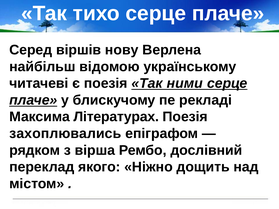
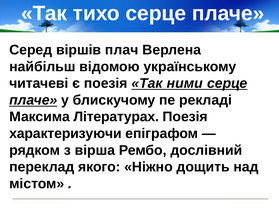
нову: нову -> плач (122, 50)
захоплювались: захоплювались -> характеризуючи (65, 134)
